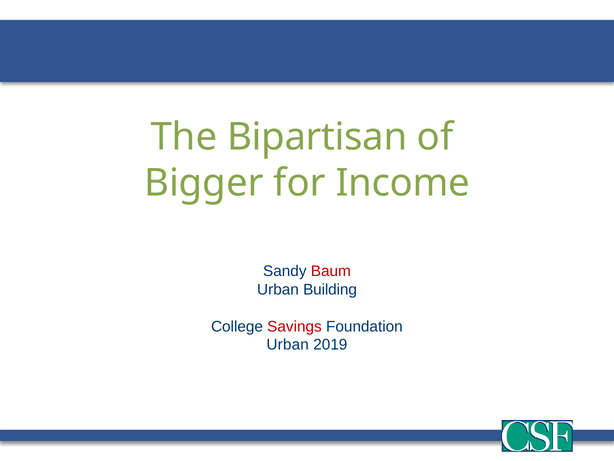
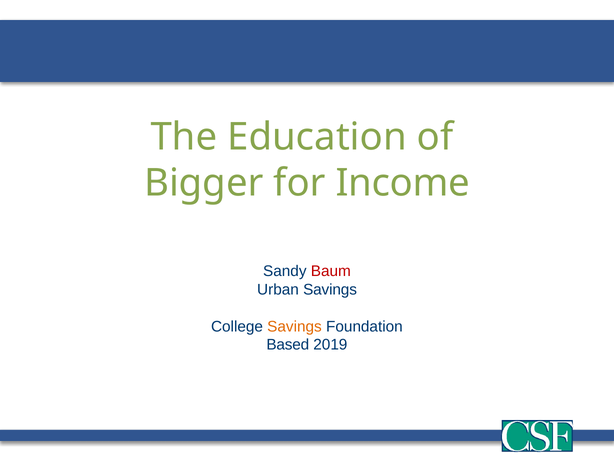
Bipartisan: Bipartisan -> Education (317, 137)
Urban Building: Building -> Savings (330, 289)
Savings colour: red -> orange (294, 326)
Urban: Urban -> Based (288, 345)
